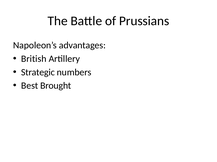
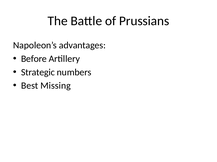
British: British -> Before (34, 59)
Brought: Brought -> Missing (56, 86)
